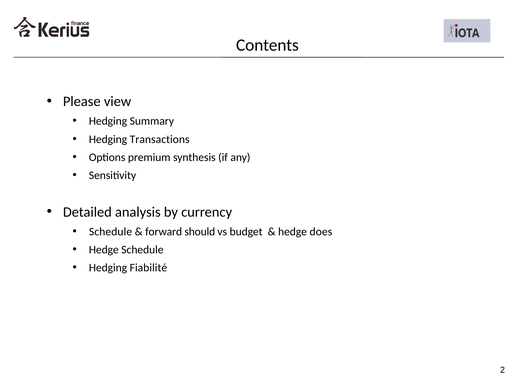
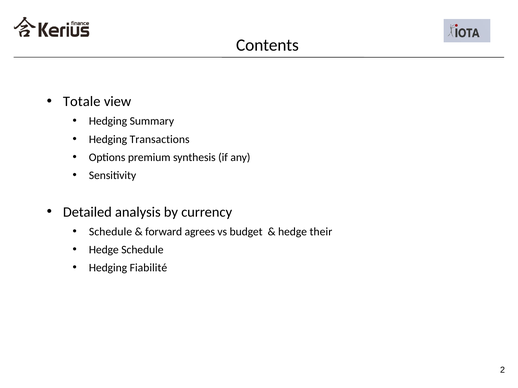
Please: Please -> Totale (82, 102)
should: should -> agrees (200, 232)
does: does -> their (321, 232)
